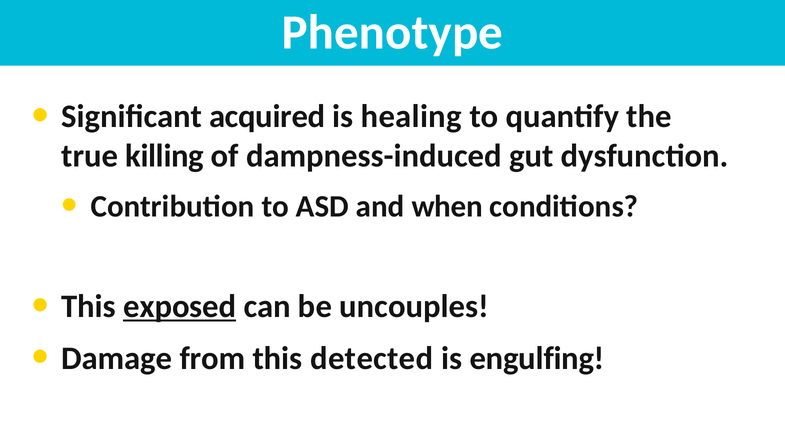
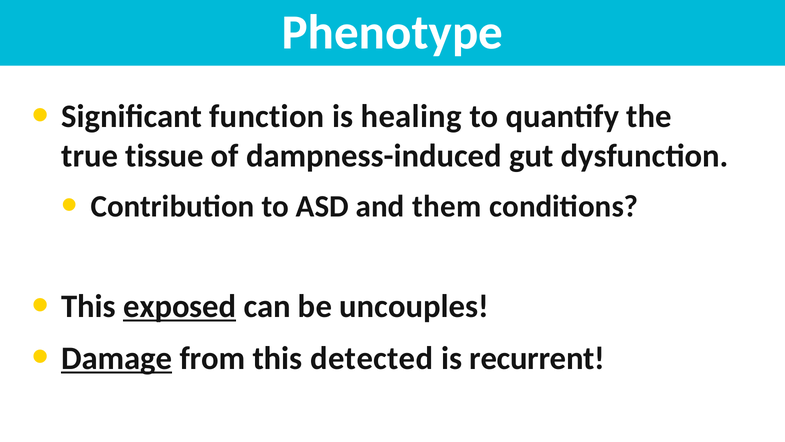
acquired: acquired -> function (267, 116)
killing: killing -> tissue (165, 156)
when: when -> them (447, 206)
Damage underline: none -> present (117, 358)
engulfing: engulfing -> recurrent (537, 358)
